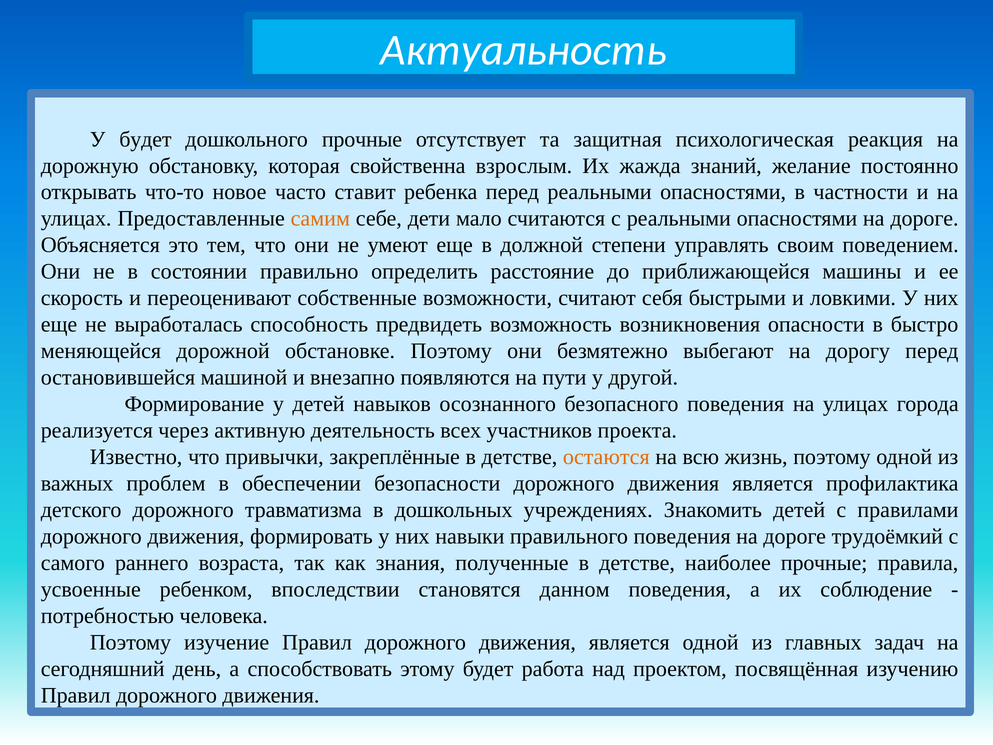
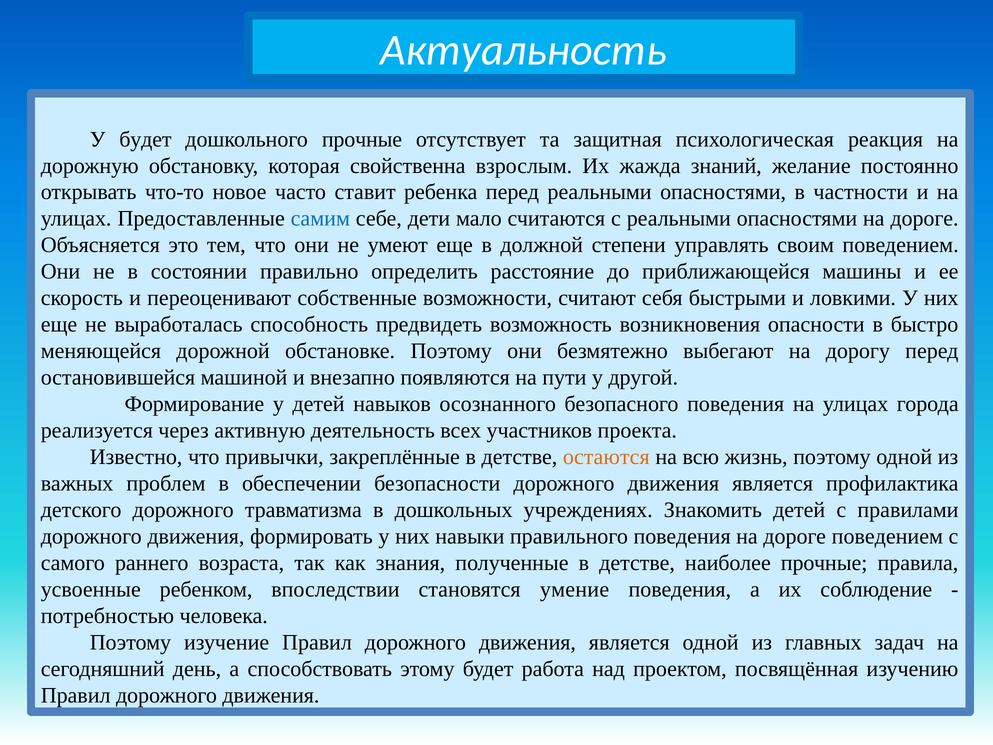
самим colour: orange -> blue (320, 219)
дороге трудоёмкий: трудоёмкий -> поведением (887, 536)
данном: данном -> умение (575, 589)
